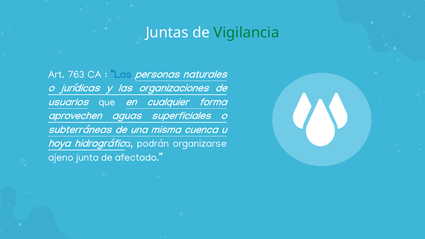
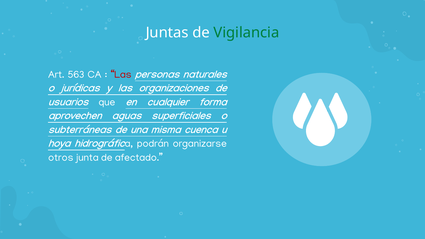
763: 763 -> 563 (76, 74)
Las colour: blue -> red (121, 74)
ajeno: ajeno -> otros (61, 157)
